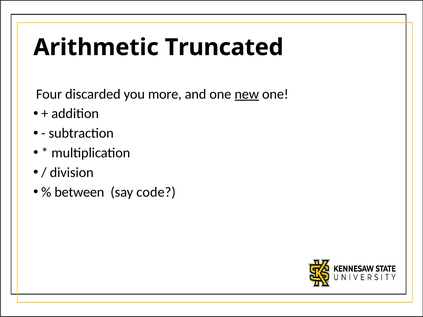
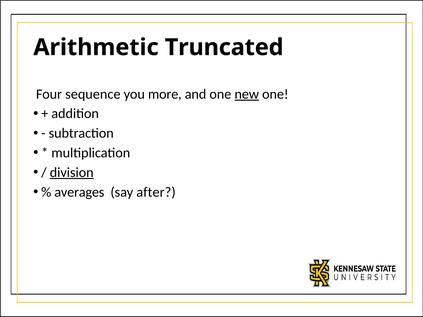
discarded: discarded -> sequence (93, 94)
division underline: none -> present (72, 173)
between: between -> averages (79, 192)
code: code -> after (156, 192)
